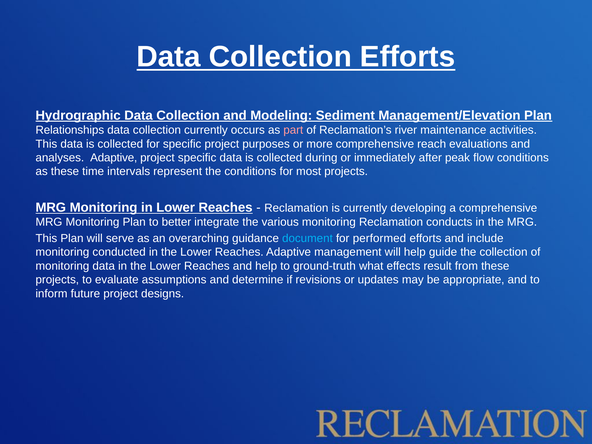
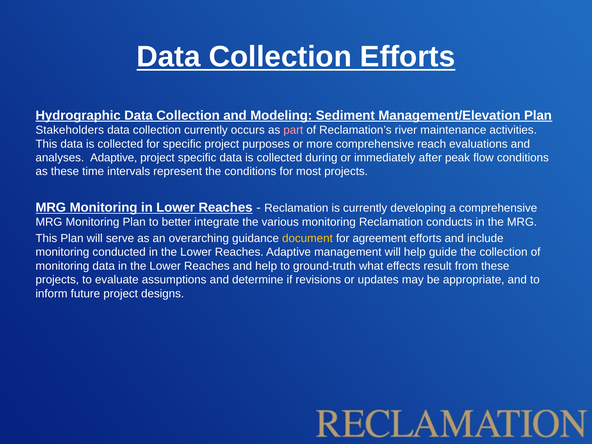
Relationships: Relationships -> Stakeholders (70, 130)
document colour: light blue -> yellow (307, 238)
performed: performed -> agreement (380, 238)
